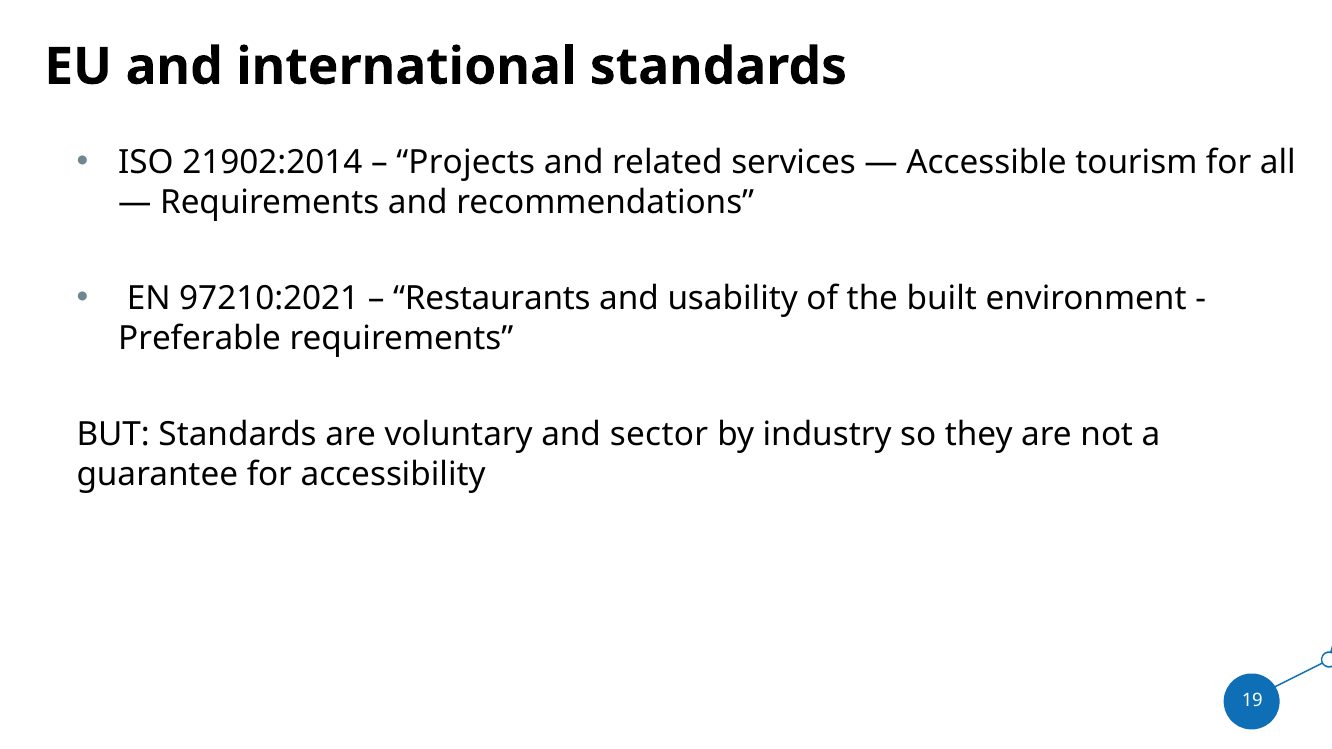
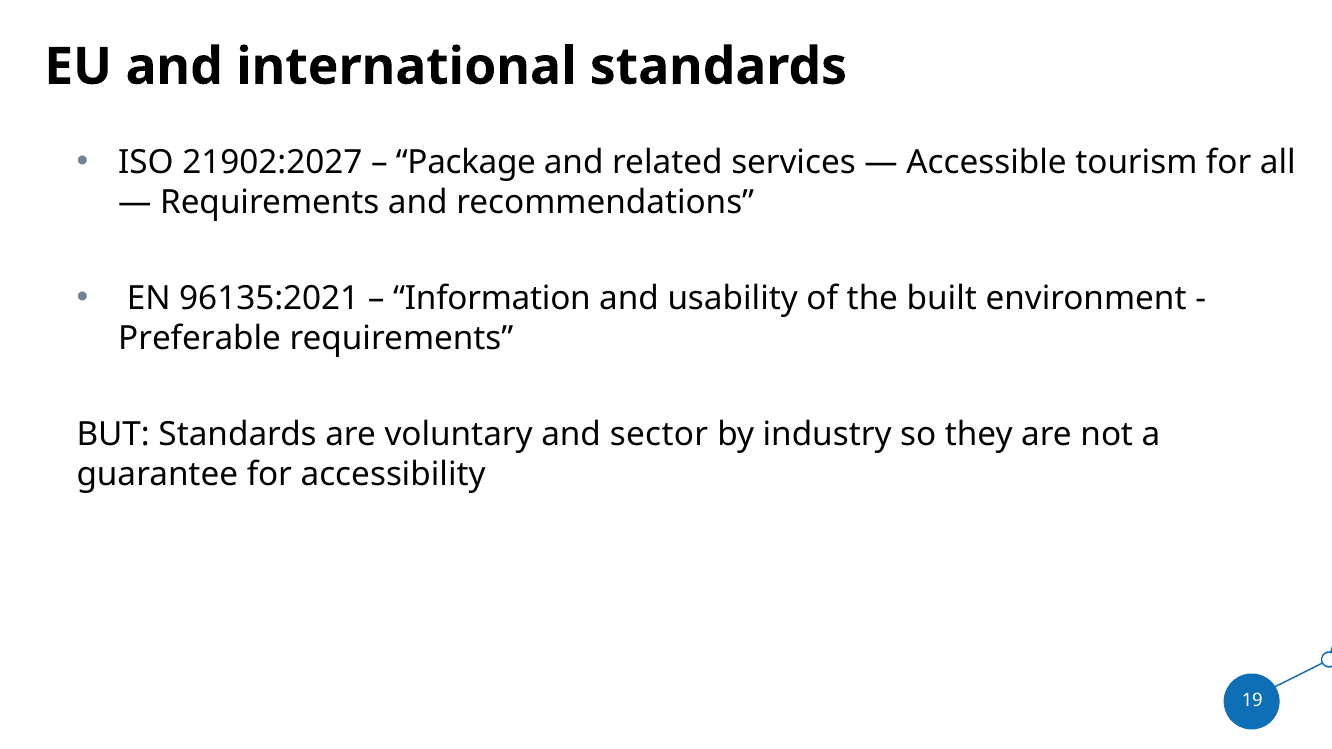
21902:2014: 21902:2014 -> 21902:2027 (272, 162)
Projects: Projects -> Package (466, 162)
97210:2021: 97210:2021 -> 96135:2021 (269, 298)
Restaurants: Restaurants -> Information (492, 298)
